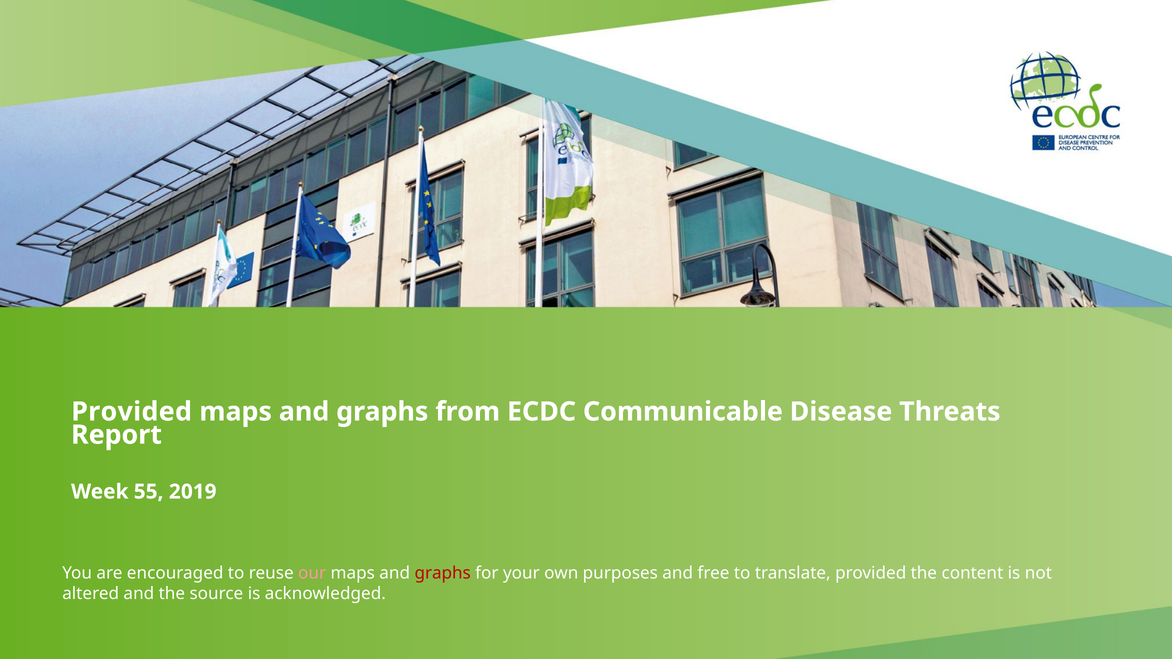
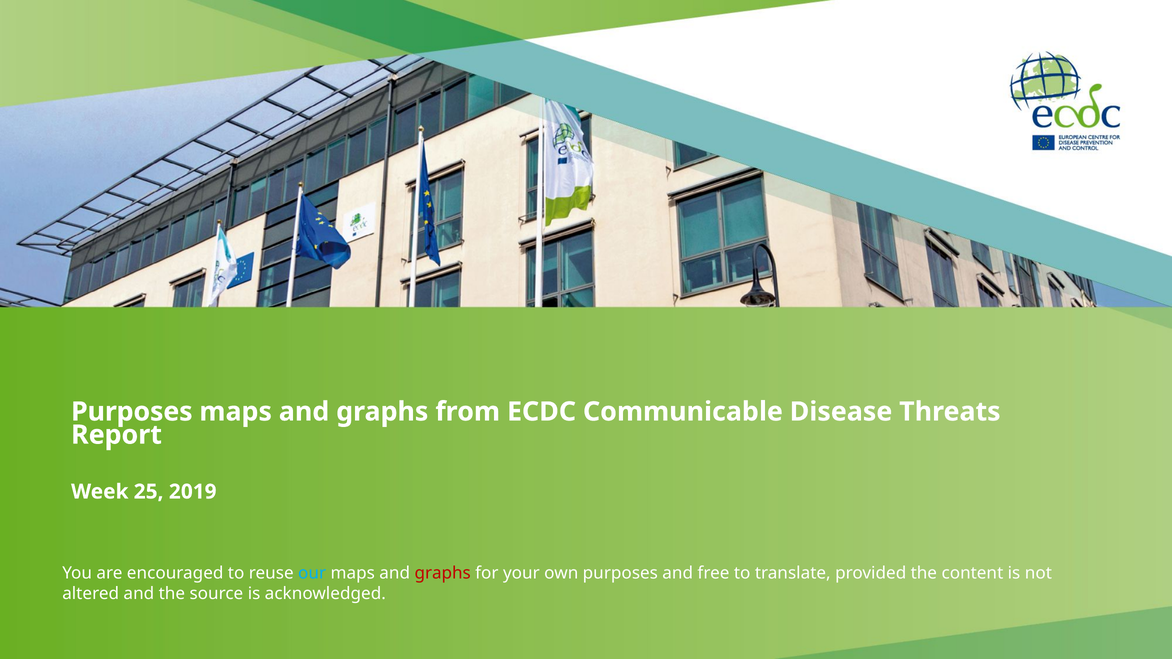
Provided: Provided -> Purposes (132, 412)
55: 55 -> 25 (149, 492)
our colour: pink -> light blue (312, 573)
